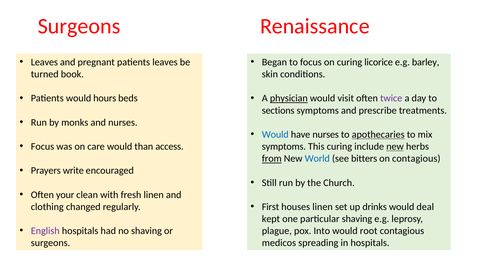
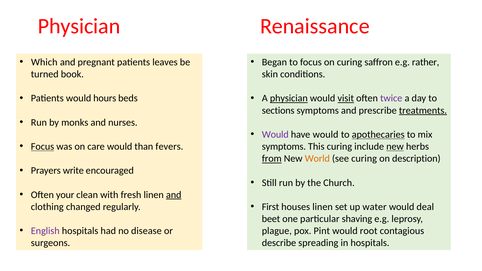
Surgeons: Surgeons -> Physician (79, 26)
Leaves: Leaves -> Which (44, 62)
licorice: licorice -> saffron (379, 62)
barley: barley -> rather (426, 62)
visit underline: none -> present (346, 98)
treatments underline: none -> present (423, 110)
Would colour: blue -> purple (275, 135)
have nurses: nurses -> would (326, 135)
Focus underline: none -> present (43, 147)
access: access -> fevers (169, 147)
World colour: blue -> orange (317, 159)
see bitters: bitters -> curing (364, 159)
on contagious: contagious -> description (416, 159)
and underline: none -> present (174, 195)
drinks: drinks -> water (375, 207)
kept: kept -> beet (271, 219)
no shaving: shaving -> disease (146, 231)
Into: Into -> Pint (322, 231)
medicos: medicos -> describe (279, 243)
